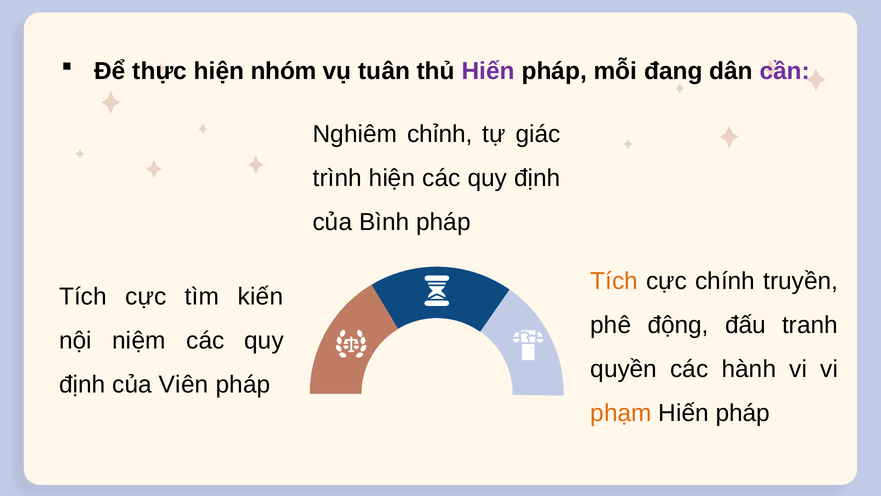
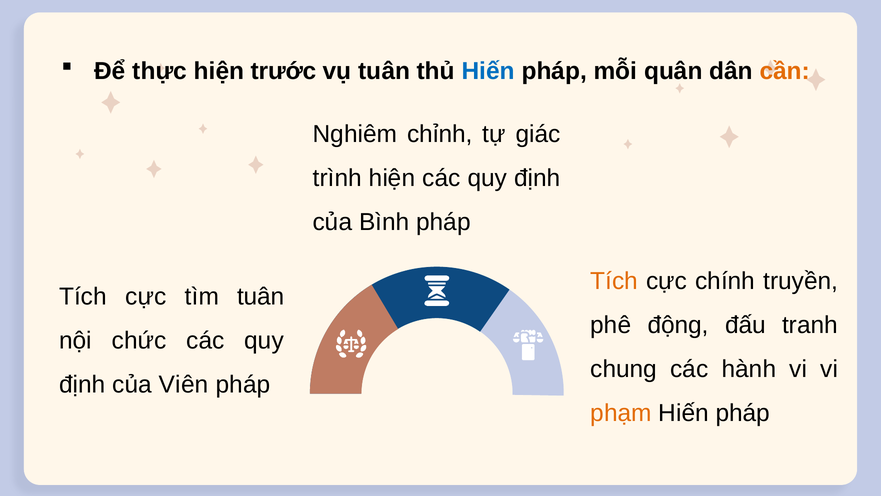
nhóm: nhóm -> trước (284, 71)
Hiến colour: purple -> blue (488, 71)
đang: đang -> quân (673, 71)
cần colour: purple -> orange (785, 71)
tìm kiến: kiến -> tuân (261, 296)
niệm: niệm -> chức (139, 340)
quyền: quyền -> chung (624, 369)
